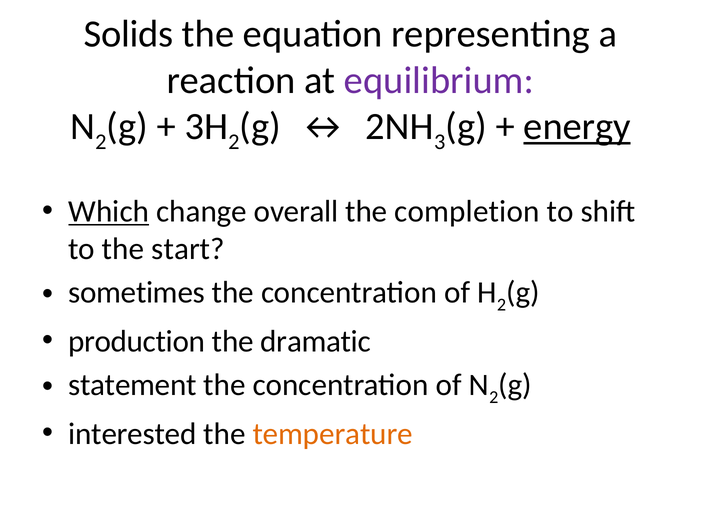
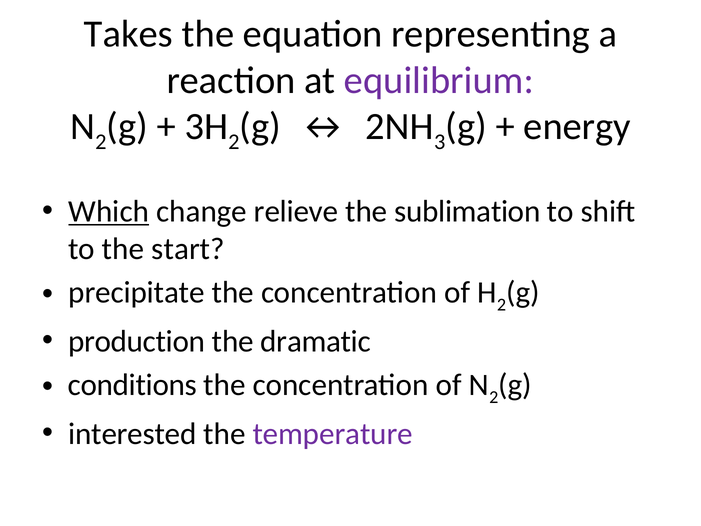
Solids: Solids -> Takes (128, 34)
energy underline: present -> none (577, 127)
overall: overall -> relieve (296, 211)
completion: completion -> sublimation (467, 211)
sometimes: sometimes -> precipitate (137, 292)
statement: statement -> conditions (132, 385)
temperature colour: orange -> purple (333, 434)
